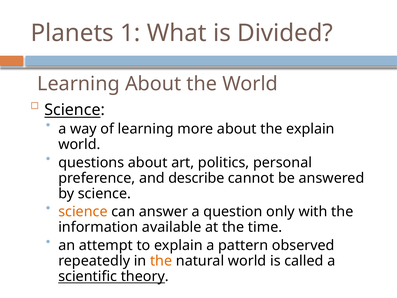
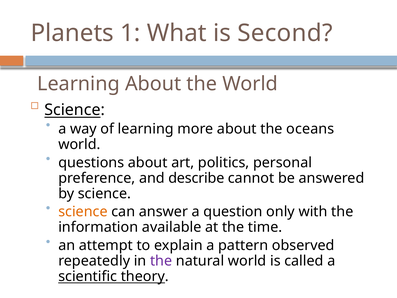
Divided: Divided -> Second (285, 33)
the explain: explain -> oceans (310, 129)
the colour: orange -> purple (161, 261)
